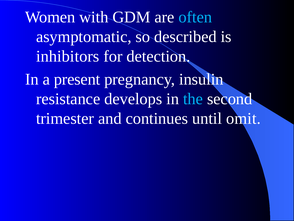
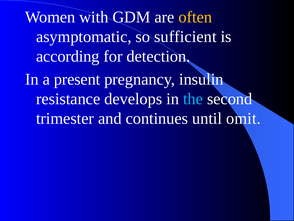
often colour: light blue -> yellow (195, 17)
described: described -> sufficient (185, 37)
inhibitors: inhibitors -> according (68, 56)
